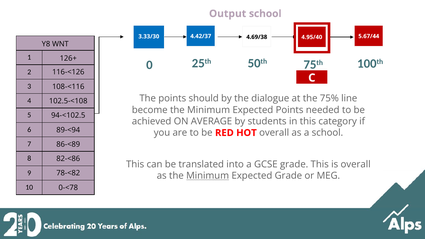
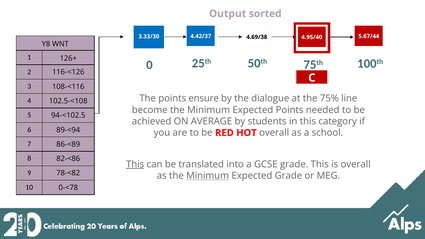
Output school: school -> sorted (265, 14)
should: should -> ensure (204, 98)
This underline: none -> present (135, 164)
